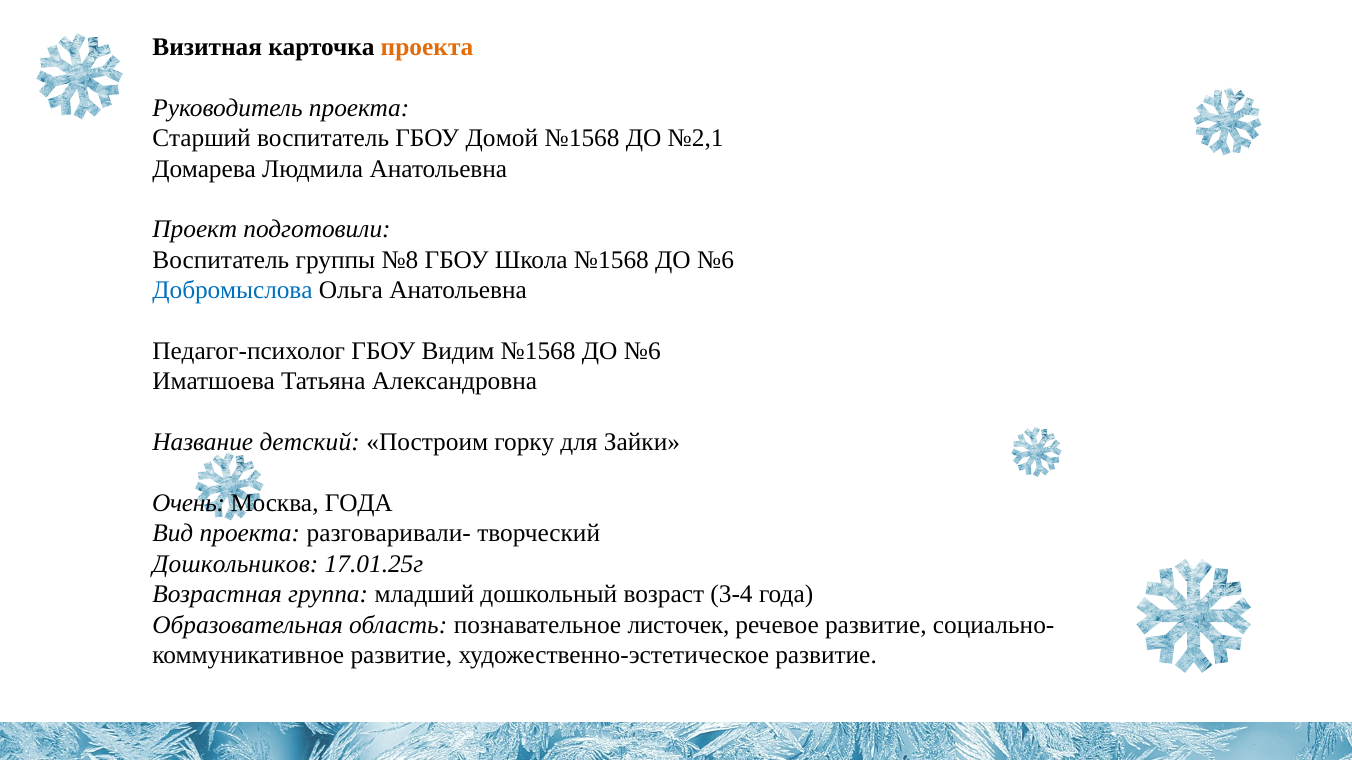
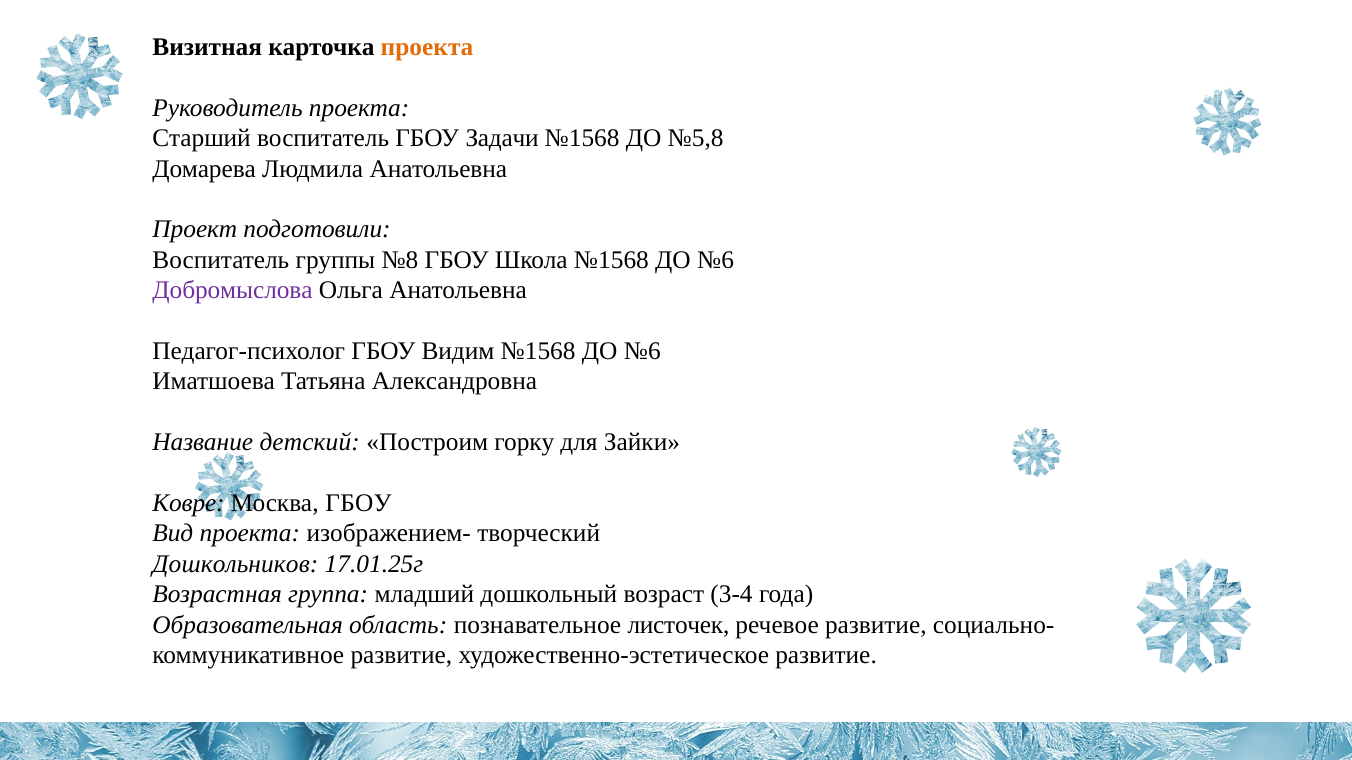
Домой: Домой -> Задачи (502, 138)
№2,1: №2,1 -> №5,8 (696, 138)
Добромыслова colour: blue -> purple (233, 291)
Очень: Очень -> Ковре (189, 503)
Москва ГОДА: ГОДА -> ГБОУ (359, 503)
разговаривали-: разговаривали- -> изображением- (389, 534)
